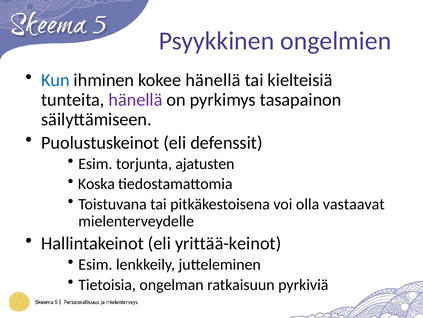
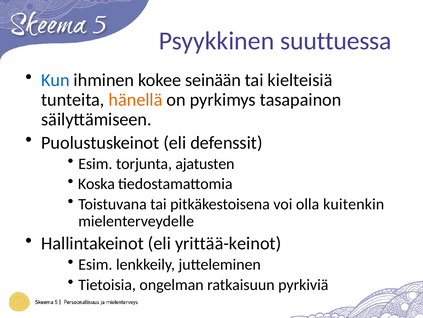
ongelmien: ongelmien -> suuttuessa (336, 41)
kokee hänellä: hänellä -> seinään (213, 80)
hänellä colour: purple -> orange (136, 100)
vastaavat: vastaavat -> kuitenkin (354, 204)
